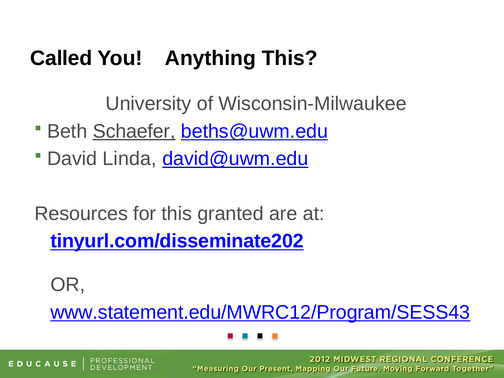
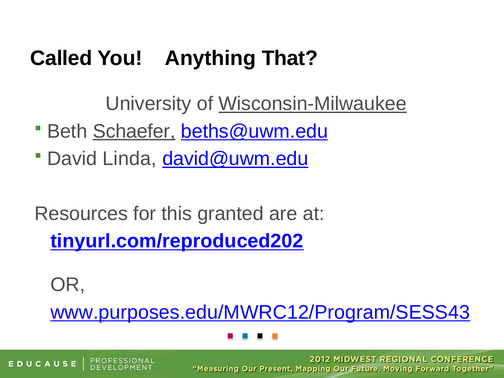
Anything This: This -> That (290, 58)
Wisconsin-Milwaukee underline: none -> present (313, 104)
tinyurl.com/disseminate202: tinyurl.com/disseminate202 -> tinyurl.com/reproduced202 (177, 241)
www.statement.edu/MWRC12/Program/SESS43: www.statement.edu/MWRC12/Program/SESS43 -> www.purposes.edu/MWRC12/Program/SESS43 (260, 312)
